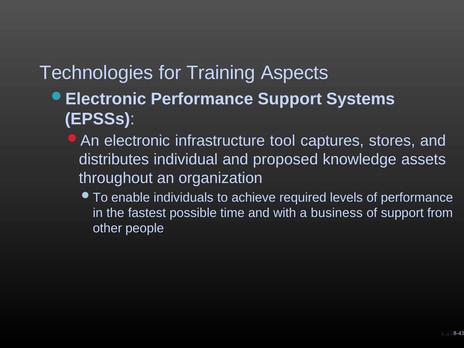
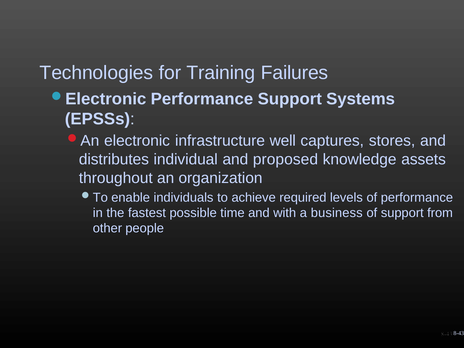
Aspects: Aspects -> Failures (295, 73)
tool: tool -> well (283, 141)
